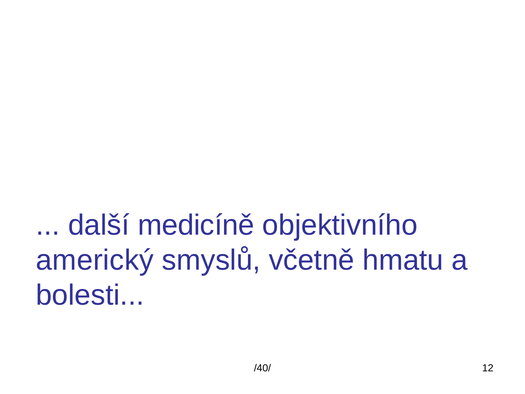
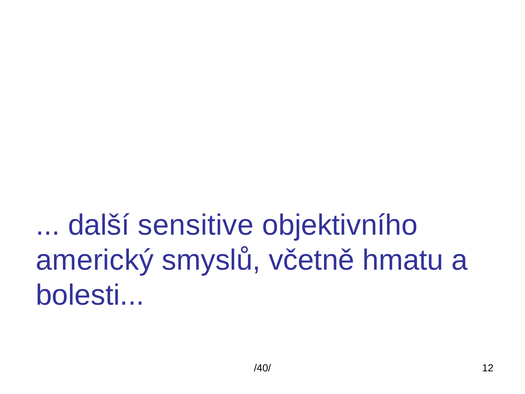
medicíně: medicíně -> sensitive (196, 225)
